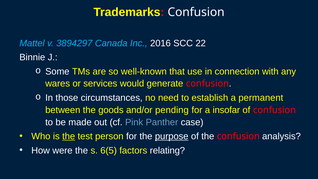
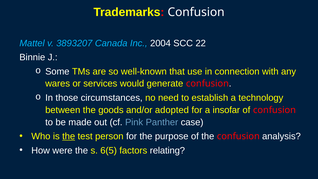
3894297: 3894297 -> 3893207 (74, 43)
2016: 2016 -> 2004 (160, 43)
permanent: permanent -> technology (261, 98)
pending: pending -> adopted (172, 110)
purpose underline: present -> none (172, 136)
